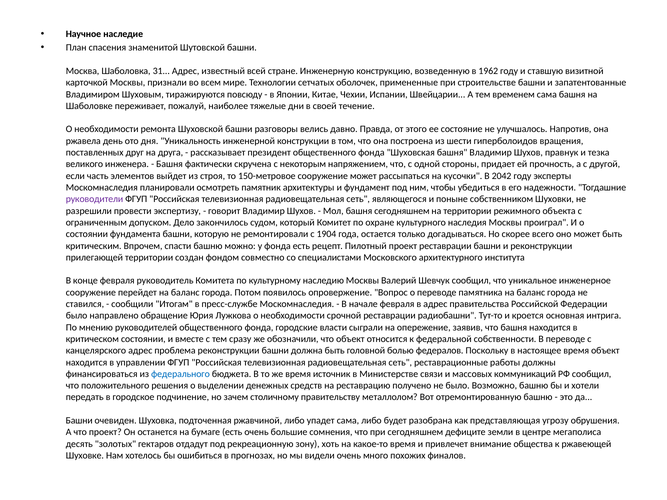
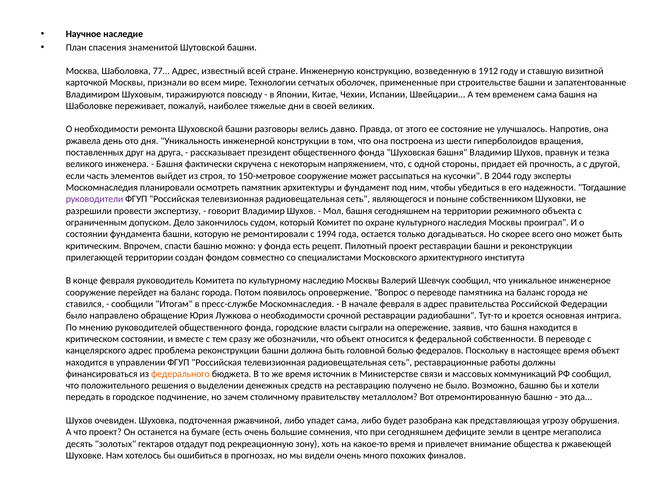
31: 31 -> 77 (161, 71)
1962: 1962 -> 1912 (488, 71)
течение: течение -> великих (357, 106)
2042: 2042 -> 2044 (502, 176)
1904: 1904 -> 1994 (326, 234)
федерального colour: blue -> orange (180, 374)
Башни: Башни -> Шухов (79, 421)
